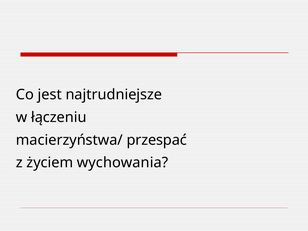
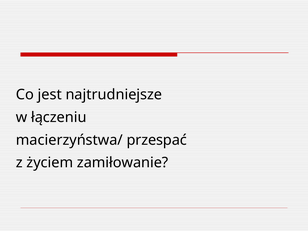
wychowania: wychowania -> zamiłowanie (123, 163)
